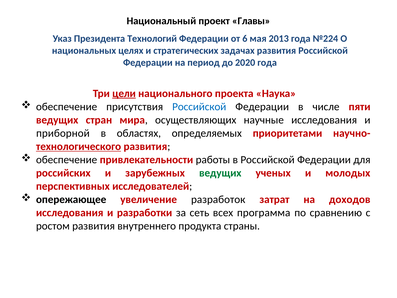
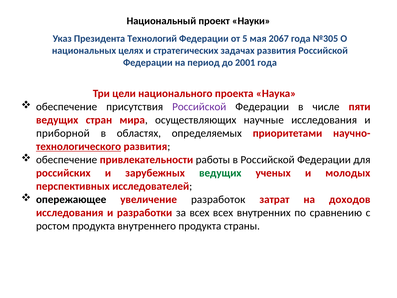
Главы: Главы -> Науки (251, 21)
6: 6 -> 5 (245, 39)
2013: 2013 -> 2067 (279, 39)
№224: №224 -> №305 (325, 39)
2020: 2020 -> 2001 (245, 62)
цели underline: present -> none (124, 93)
Российской colour: blue -> purple (199, 107)
за сеть: сеть -> всех (200, 213)
программа: программа -> внутренних (264, 213)
ростом развития: развития -> продукта (94, 226)
